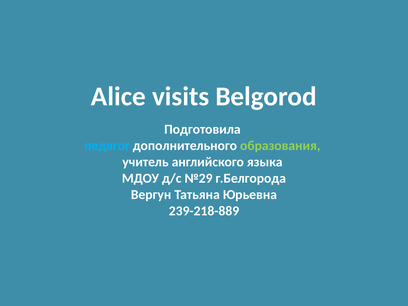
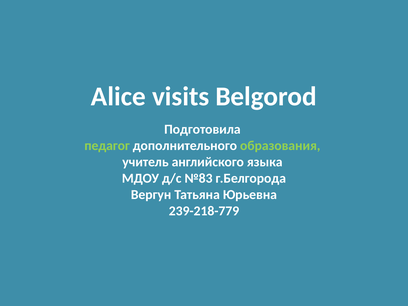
педагог colour: light blue -> light green (107, 146)
№29: №29 -> №83 (198, 178)
239-218-889: 239-218-889 -> 239-218-779 (204, 211)
